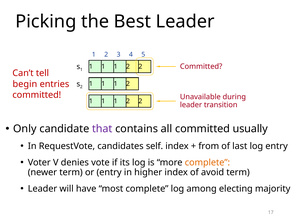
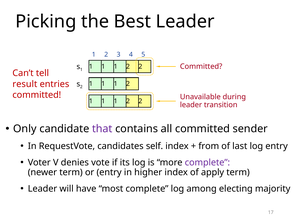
begin: begin -> result (25, 84)
usually: usually -> sender (250, 129)
complete colour: orange -> purple (207, 162)
avoid: avoid -> apply (213, 172)
